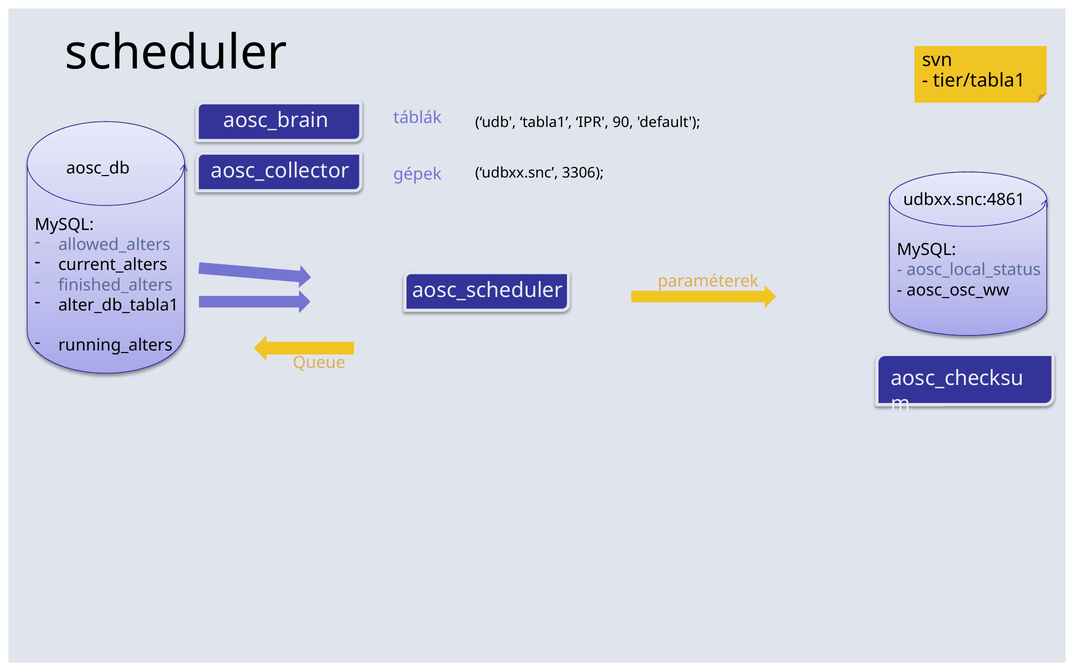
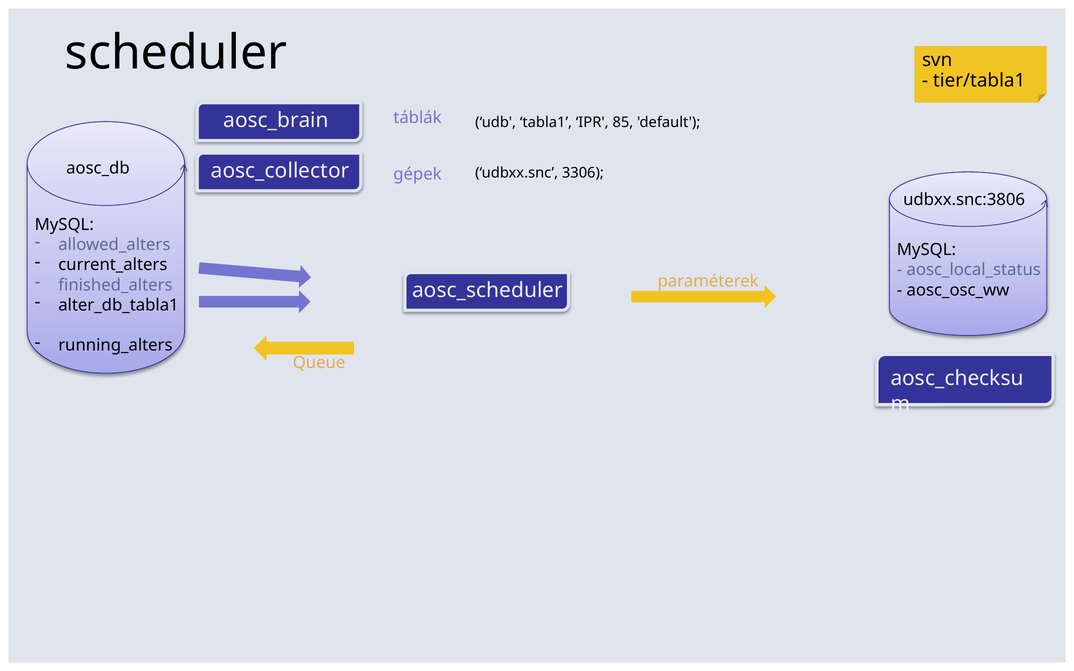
90: 90 -> 85 (623, 123)
udbxx.snc:4861: udbxx.snc:4861 -> udbxx.snc:3806 (964, 200)
